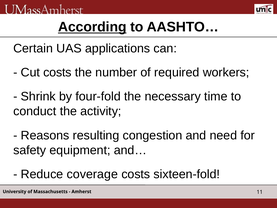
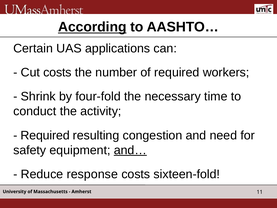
Reasons: Reasons -> Required (45, 135)
and… underline: none -> present (130, 150)
coverage: coverage -> response (92, 174)
